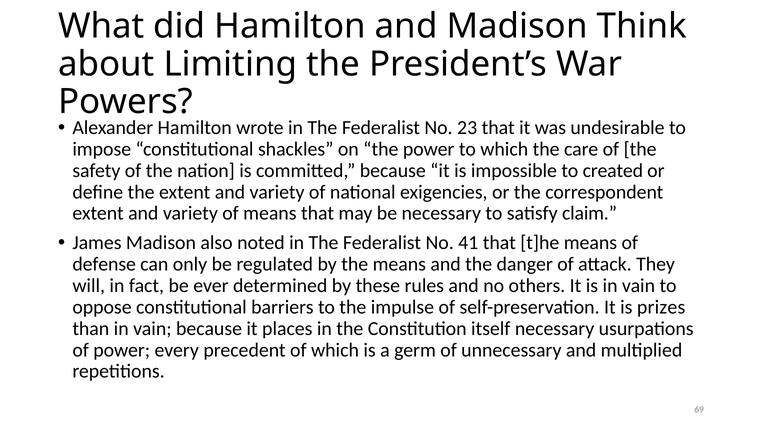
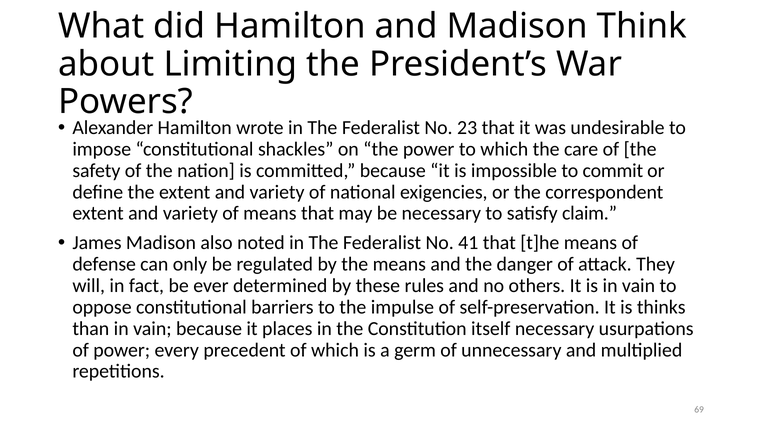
created: created -> commit (613, 170)
prizes: prizes -> thinks (661, 307)
